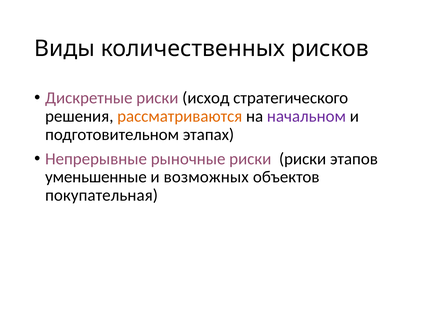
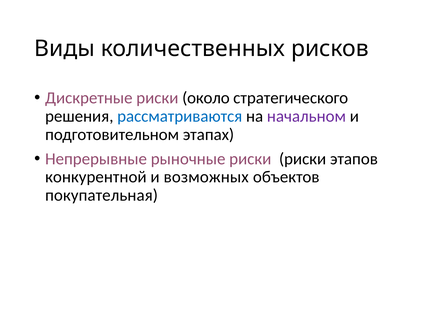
исход: исход -> около (206, 98)
рассматриваются colour: orange -> blue (180, 116)
уменьшенные: уменьшенные -> конкурентной (96, 177)
